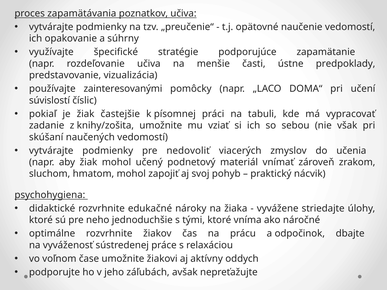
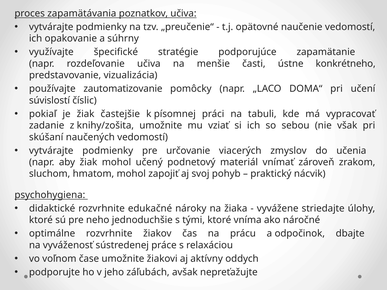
predpoklady: predpoklady -> konkrétneho (346, 64)
zainteresovanými: zainteresovanými -> zautomatizovanie (123, 89)
nedovoliť: nedovoliť -> určovanie (188, 151)
